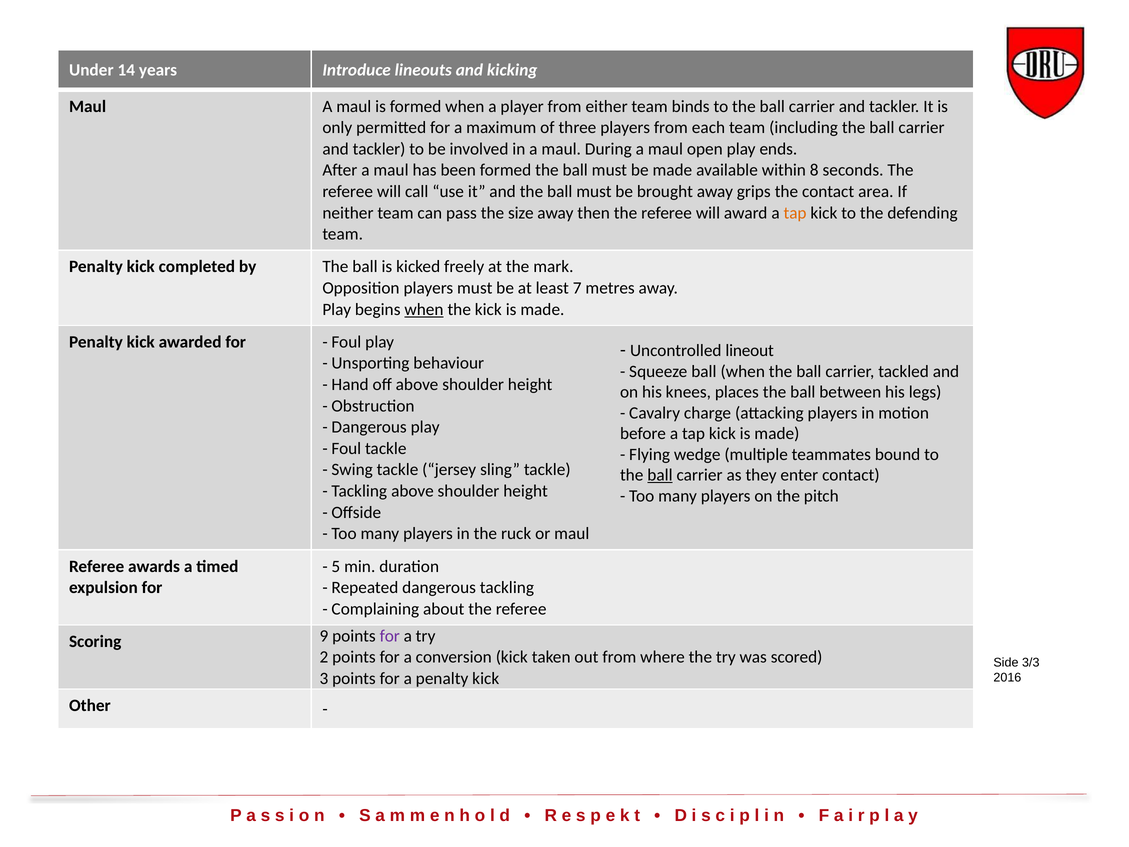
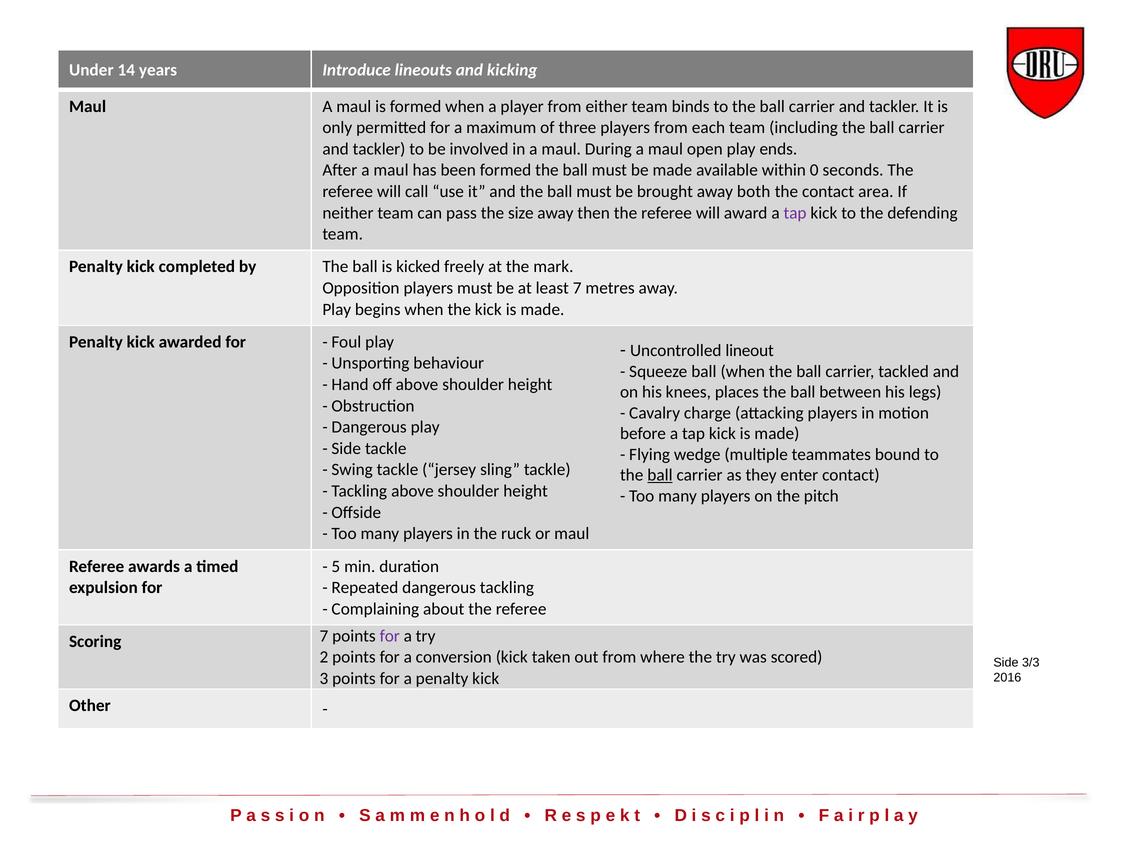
8: 8 -> 0 (814, 170)
grips: grips -> both (754, 191)
tap colour: orange -> purple (795, 213)
when underline: present -> none (424, 309)
Foul: Foul -> Side (346, 448)
Scoring 9: 9 -> 7 (324, 636)
